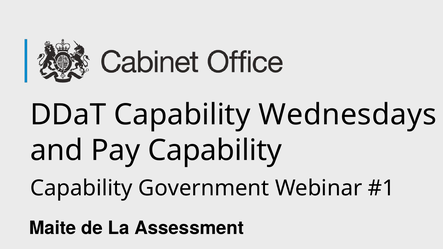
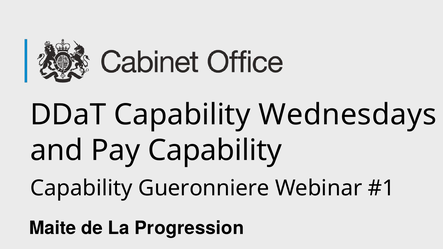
Government: Government -> Gueronniere (204, 188)
Assessment: Assessment -> Progression (189, 228)
